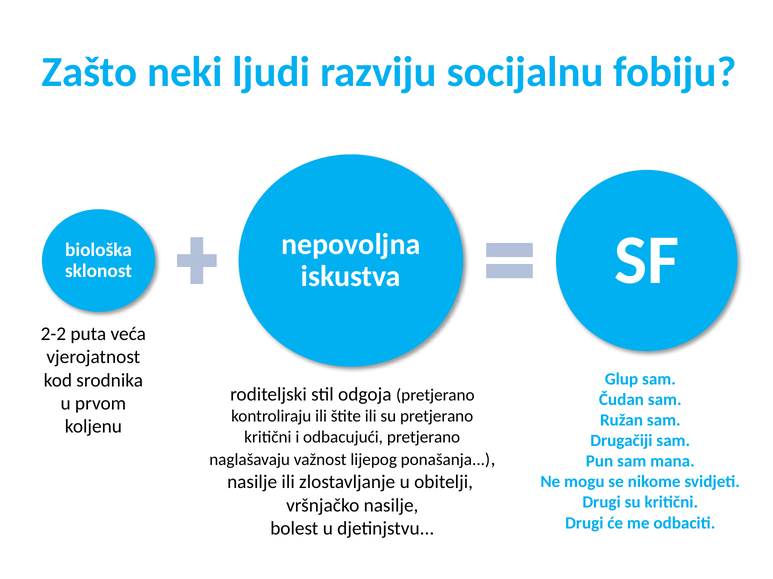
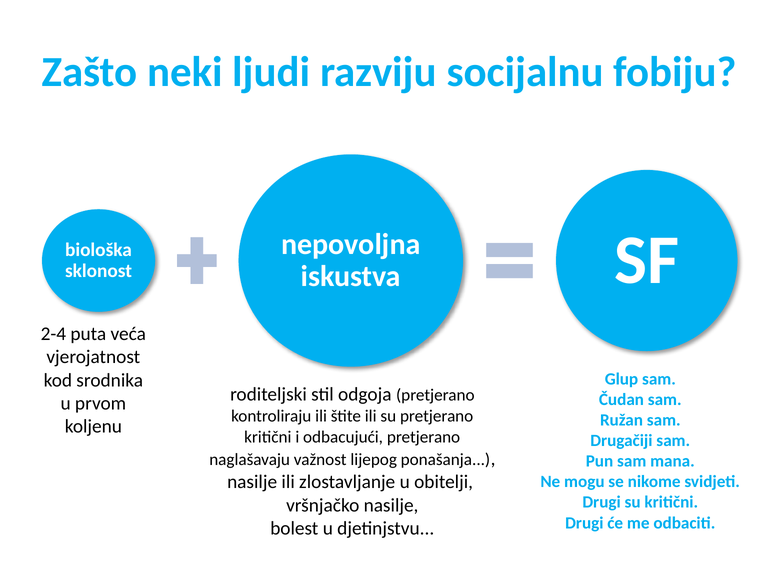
2-2: 2-2 -> 2-4 (53, 334)
